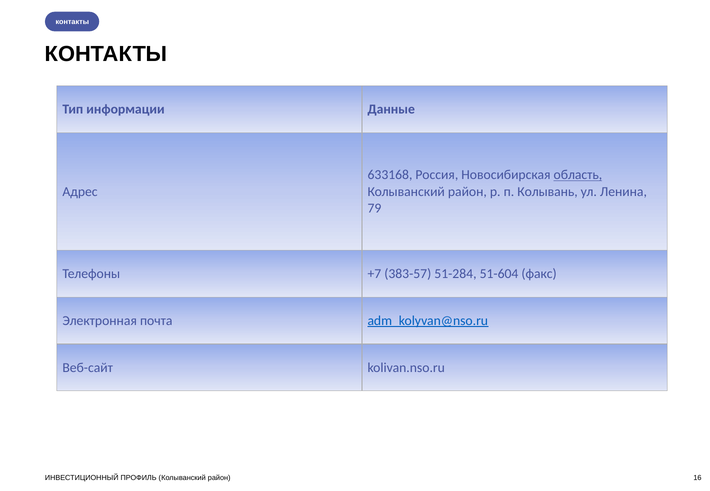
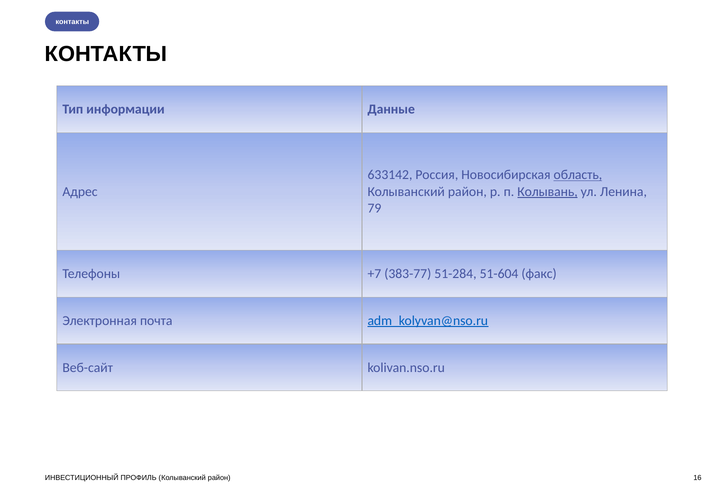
633168: 633168 -> 633142 (390, 175)
Колывань underline: none -> present (547, 192)
383-57: 383-57 -> 383-77 (408, 274)
